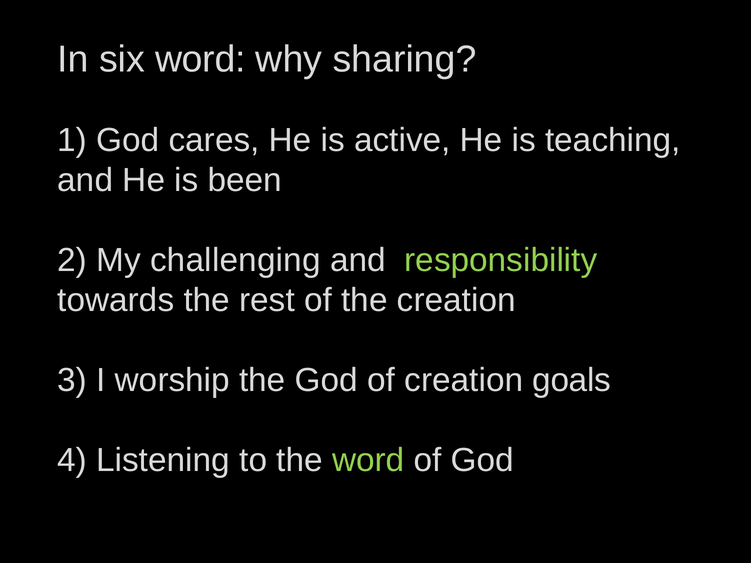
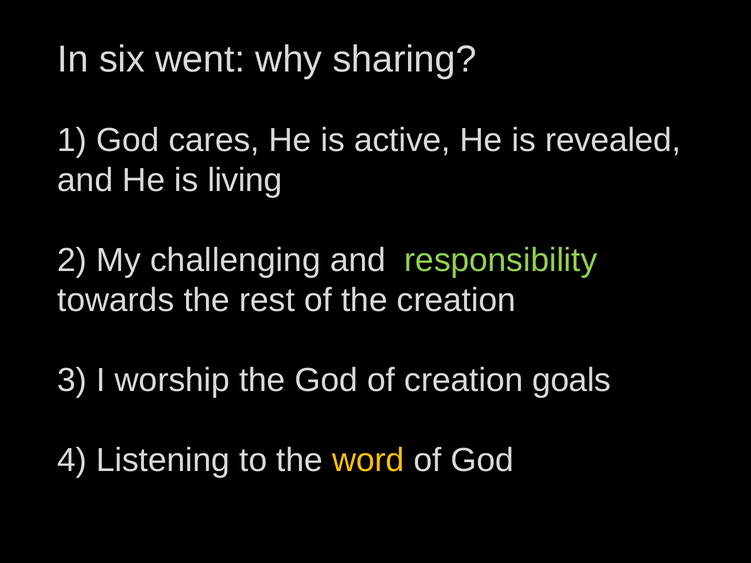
six word: word -> went (200, 59)
teaching: teaching -> revealed (613, 140)
been: been -> living (245, 180)
word colour: light green -> yellow (368, 461)
